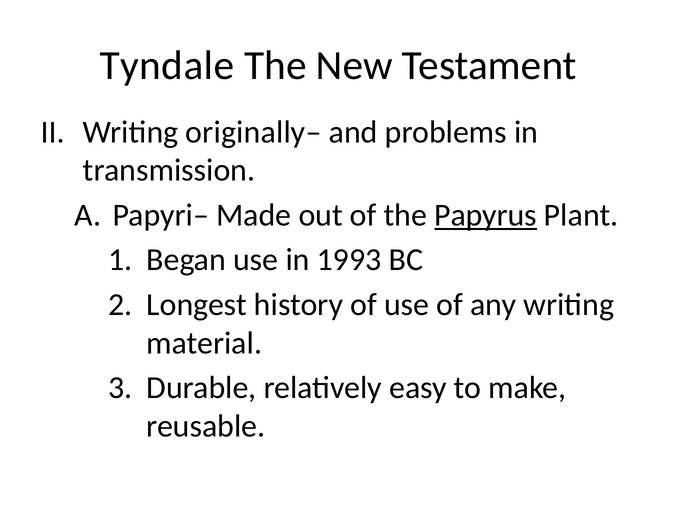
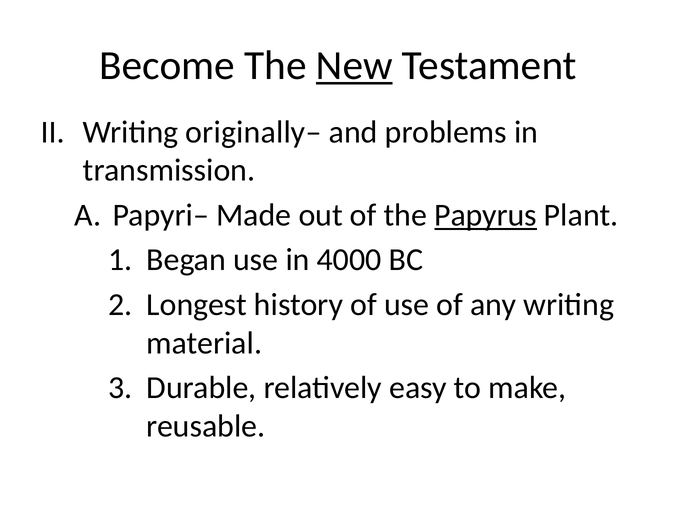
Tyndale: Tyndale -> Become (167, 66)
New underline: none -> present (354, 66)
1993: 1993 -> 4000 (349, 260)
